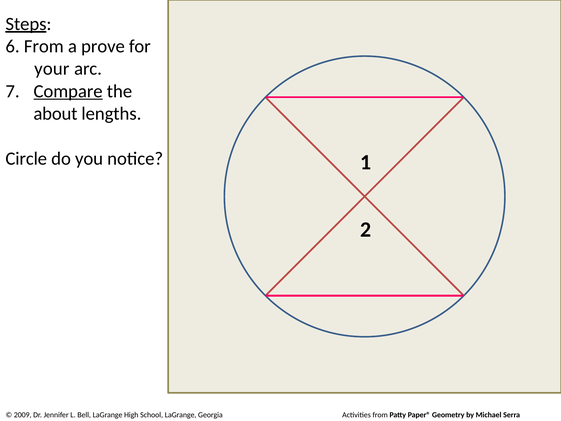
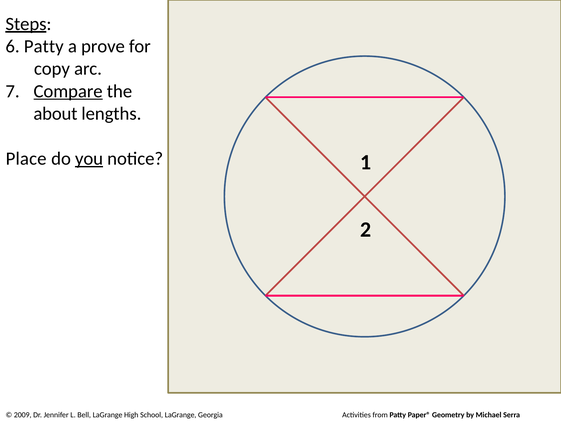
6 From: From -> Patty (44, 46)
your: your -> copy (52, 69)
Circle: Circle -> Place (26, 158)
you underline: none -> present (89, 158)
